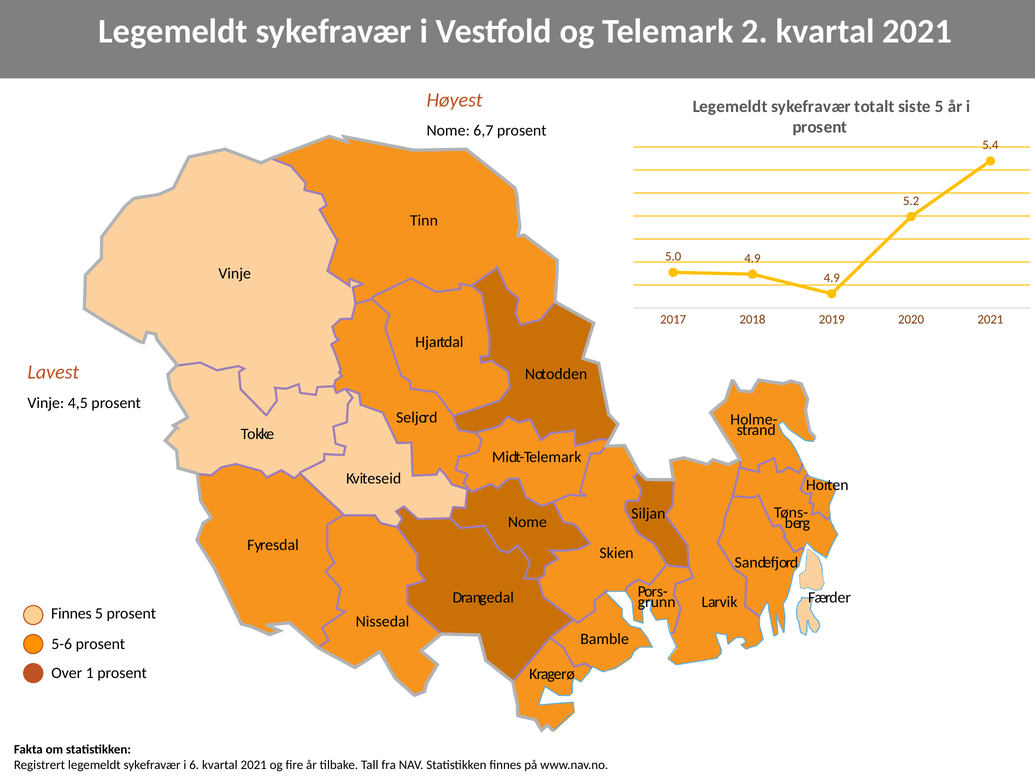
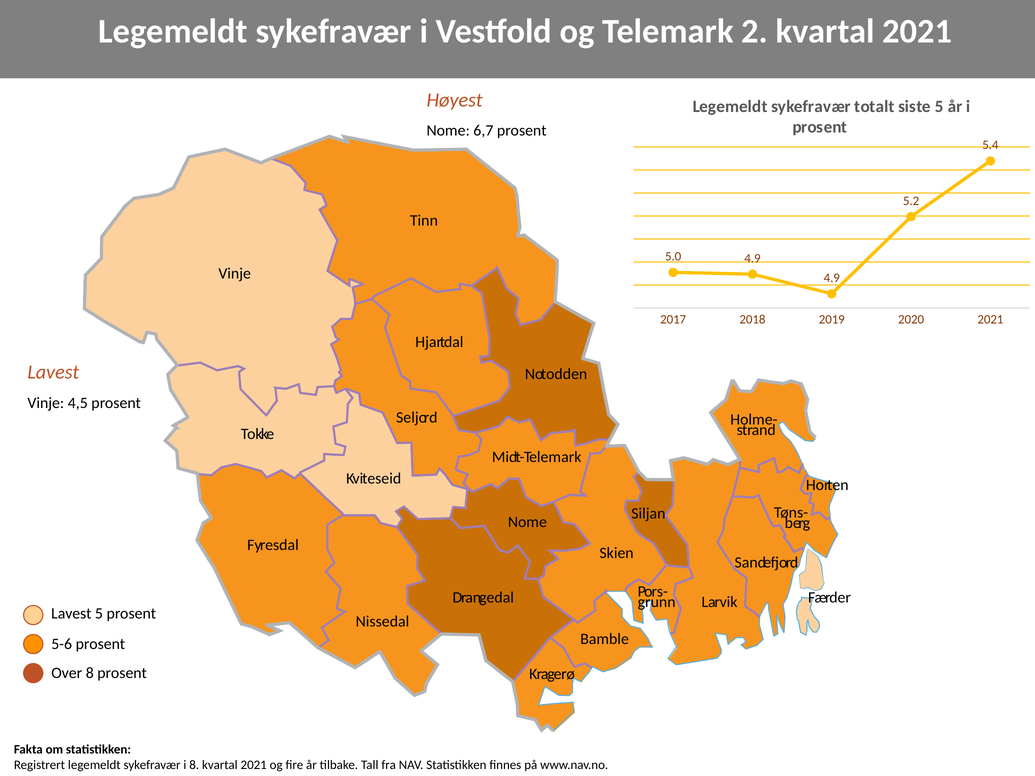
Finnes: Finnes -> Lavest (71, 614)
Over 1: 1 -> 8 (90, 673)
i 6: 6 -> 8 (194, 765)
